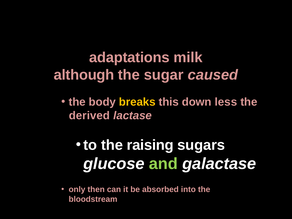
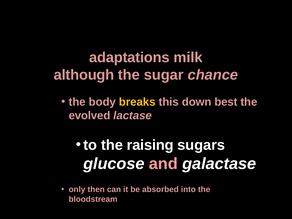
caused: caused -> chance (213, 75)
less: less -> best (226, 102)
derived: derived -> evolved (90, 116)
and colour: light green -> pink (163, 164)
